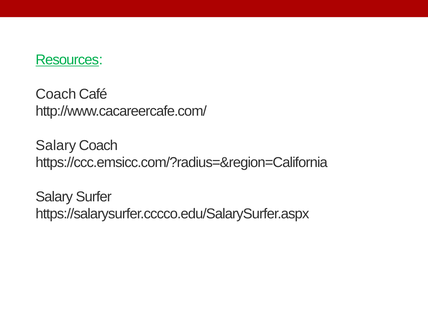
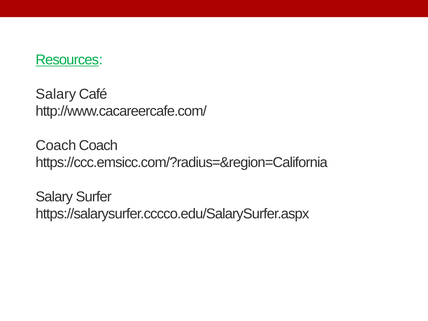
Coach: Coach -> Salary (56, 94)
Salary: Salary -> Coach (56, 145)
